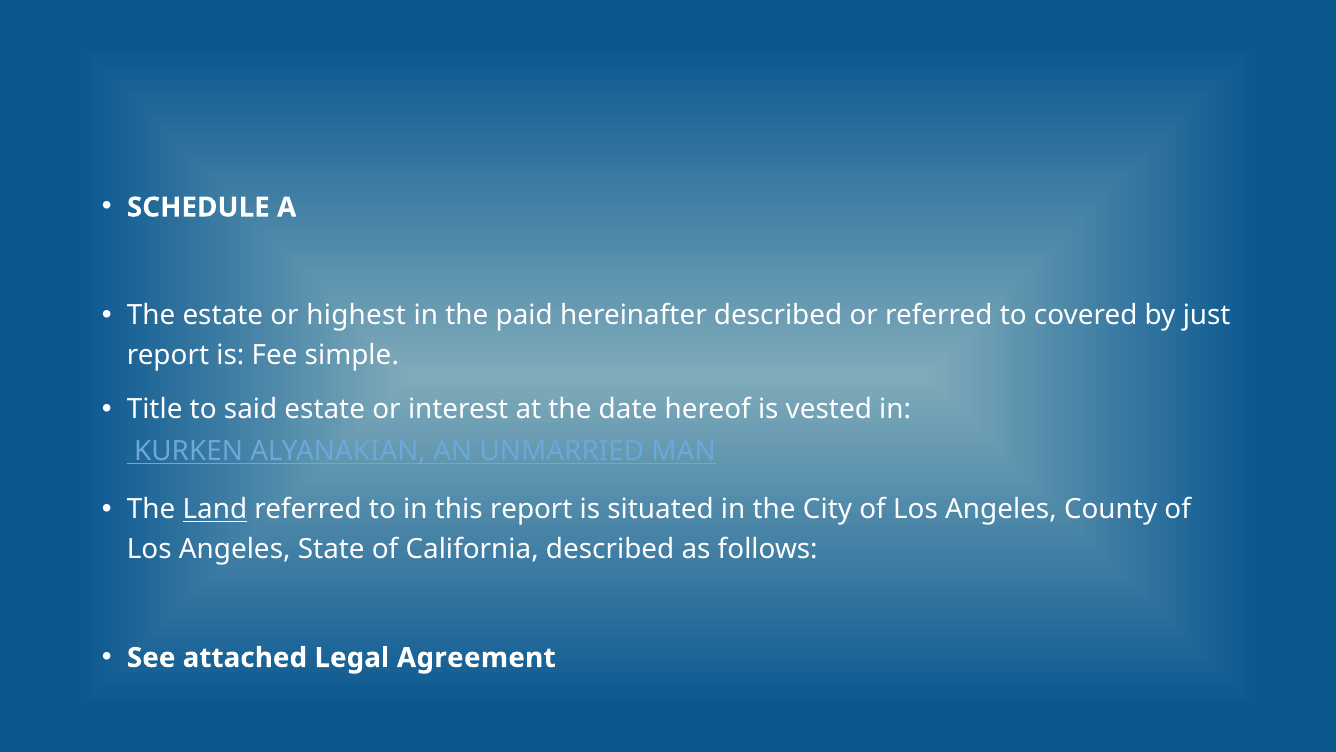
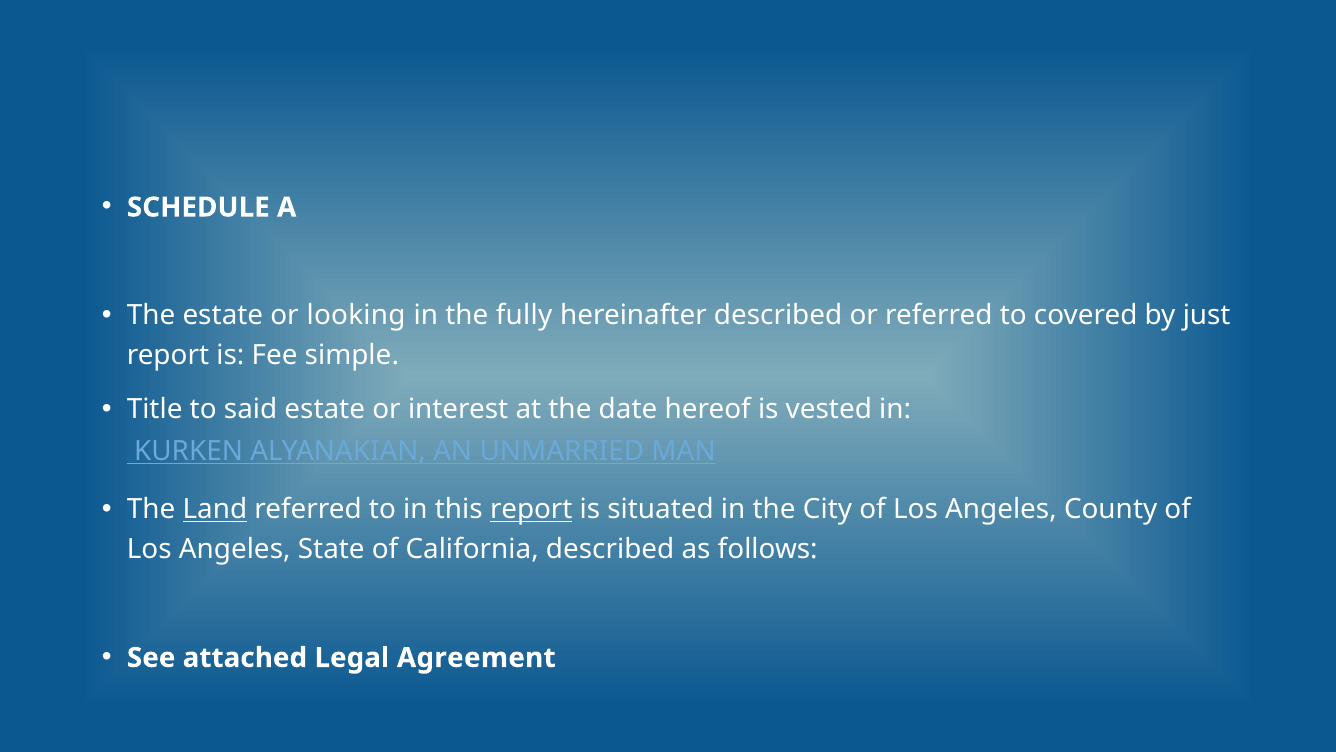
highest: highest -> looking (356, 315)
paid: paid -> fully (524, 315)
report underline: none -> present (531, 509)
